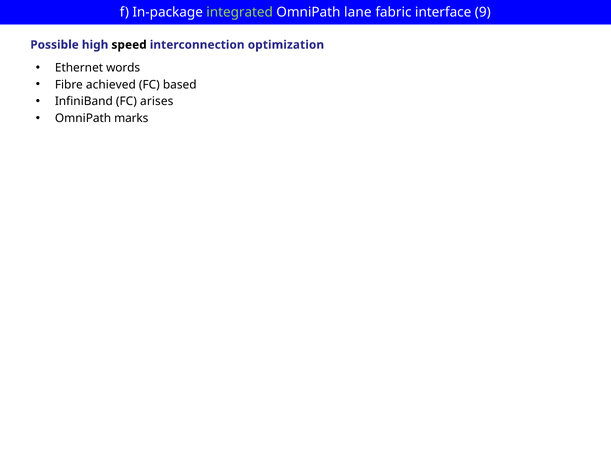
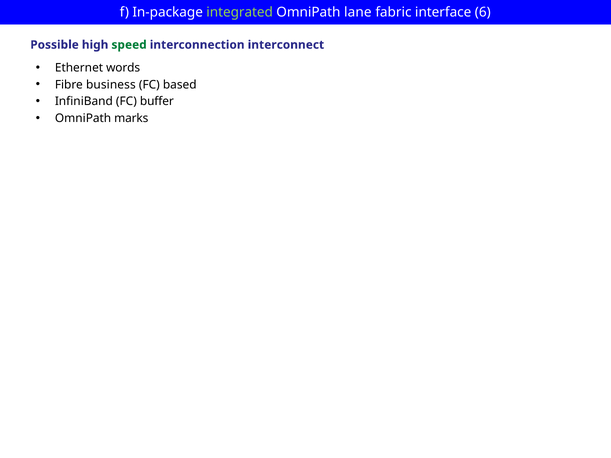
9: 9 -> 6 (483, 12)
speed colour: black -> green (129, 45)
optimization: optimization -> interconnect (286, 45)
achieved: achieved -> business (111, 85)
arises: arises -> buffer (157, 102)
